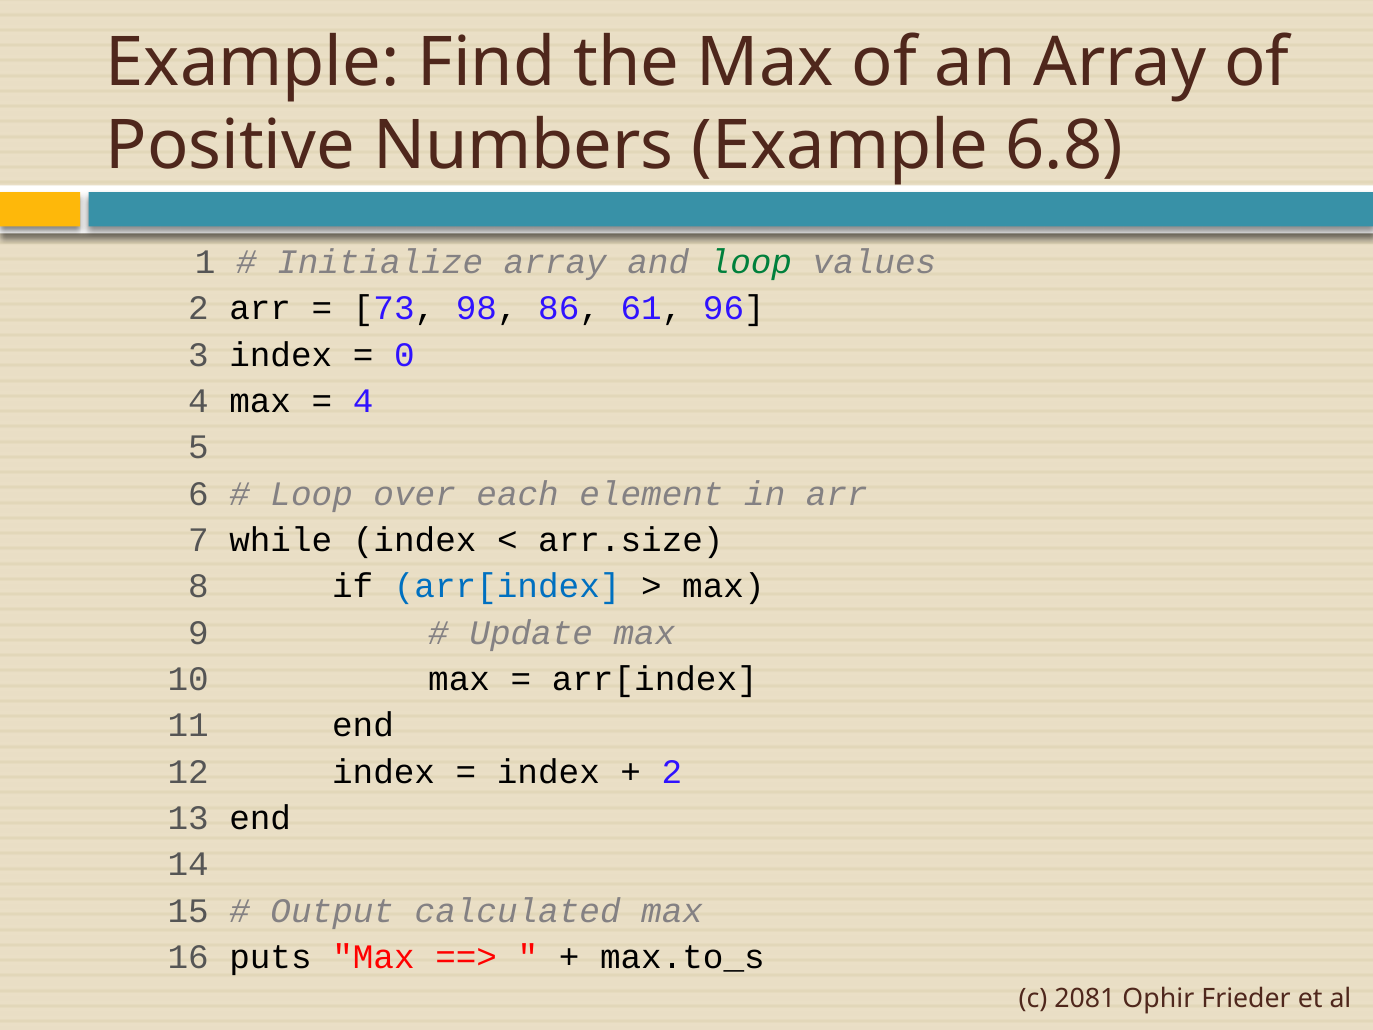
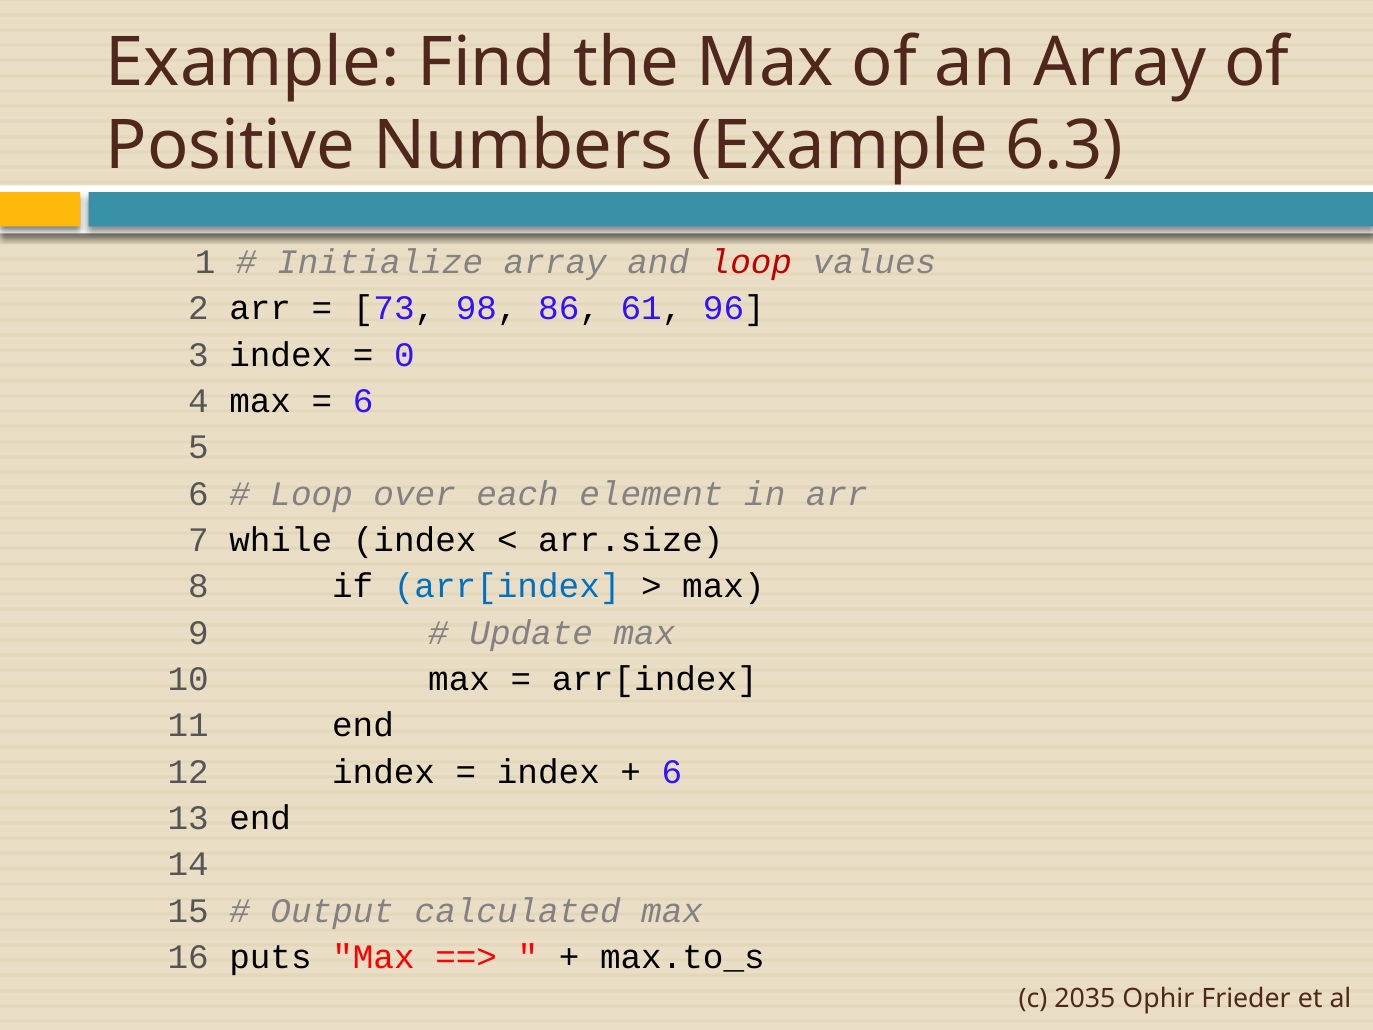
6.8: 6.8 -> 6.3 (1064, 145)
loop colour: green -> red (751, 262)
4: 4 -> 6 (363, 401)
2: 2 -> 6 (672, 772)
2081: 2081 -> 2035 (1085, 998)
